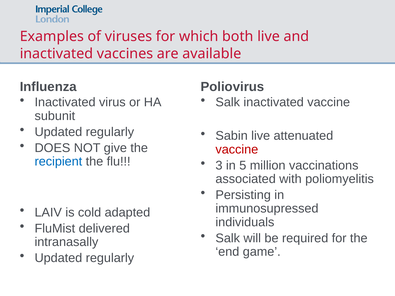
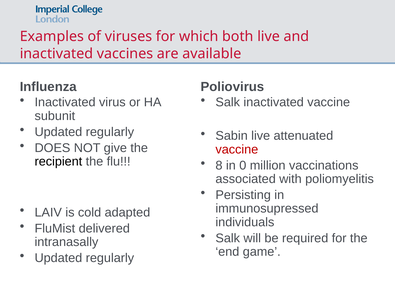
recipient colour: blue -> black (58, 162)
3: 3 -> 8 (219, 165)
5: 5 -> 0 (243, 165)
